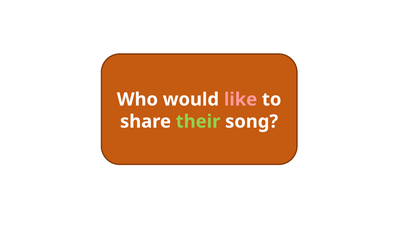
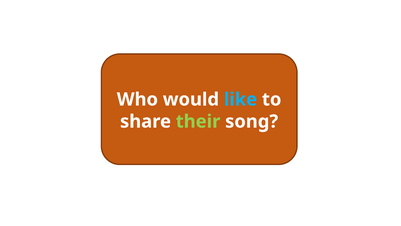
like colour: pink -> light blue (240, 99)
